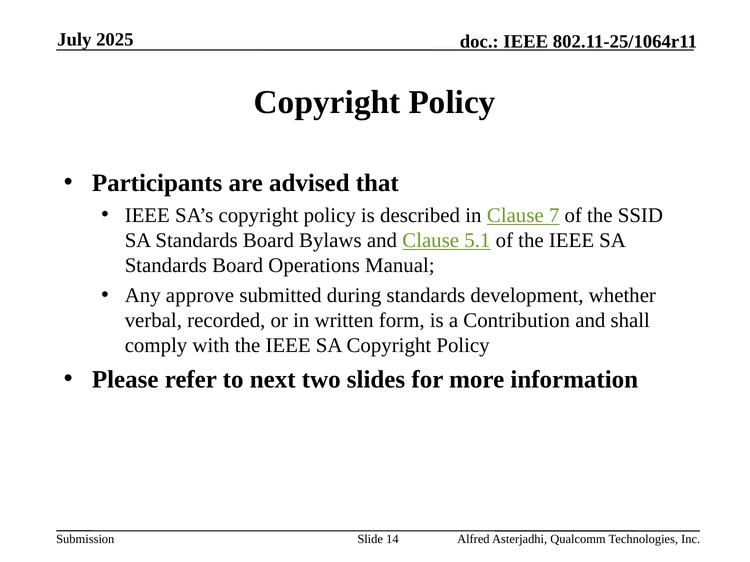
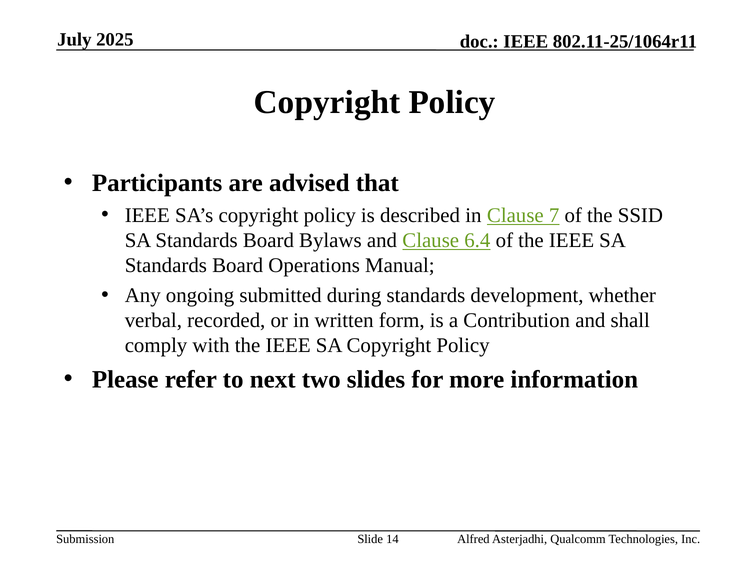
5.1: 5.1 -> 6.4 (477, 240)
approve: approve -> ongoing (200, 296)
